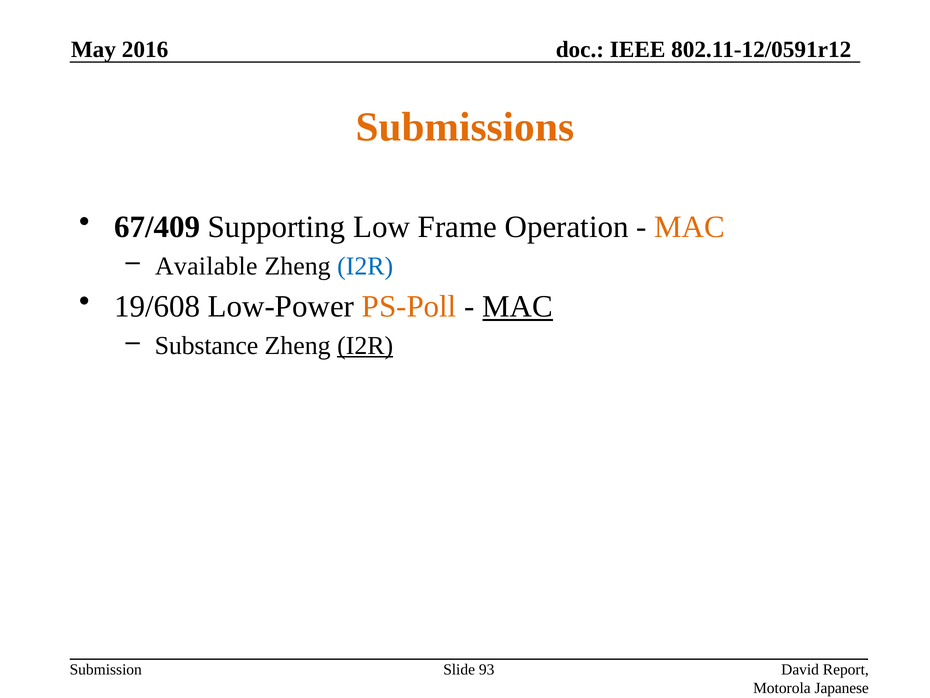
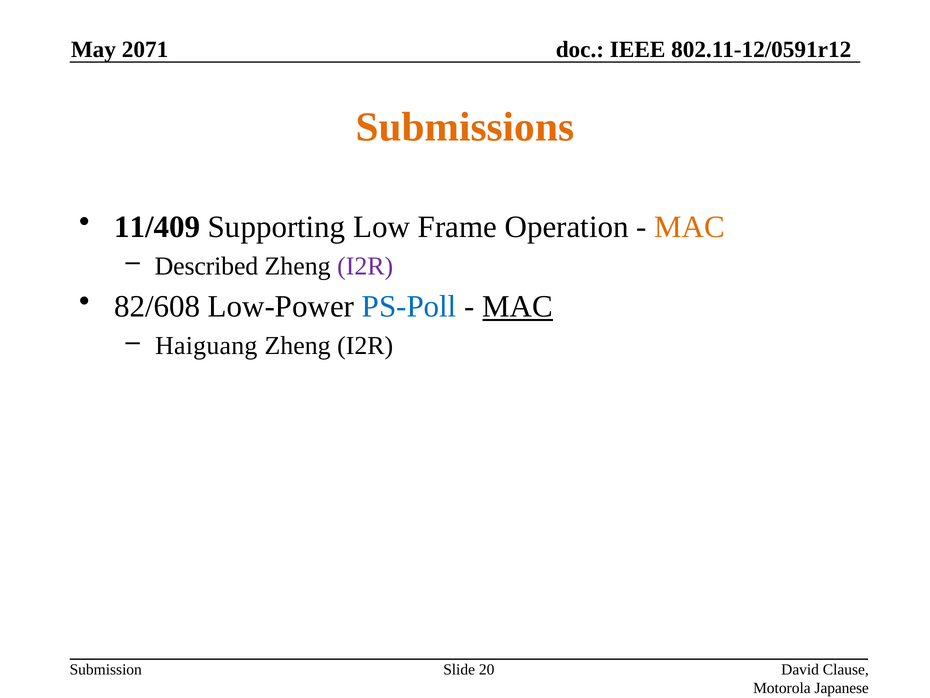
2016: 2016 -> 2071 (145, 50)
67/409: 67/409 -> 11/409 (157, 227)
Available: Available -> Described (206, 266)
I2R colour: blue -> purple (365, 266)
19/608: 19/608 -> 82/608 (157, 307)
PS-Poll colour: orange -> blue (409, 307)
Substance: Substance -> Haiguang (206, 345)
I2R underline: present -> none (365, 345)
93: 93 -> 20 (487, 669)
Report: Report -> Clause (846, 669)
